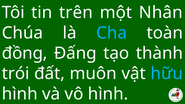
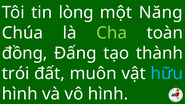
trên: trên -> lòng (76, 13)
Nhân: Nhân -> Năng (161, 13)
Cha colour: light blue -> light green (112, 33)
